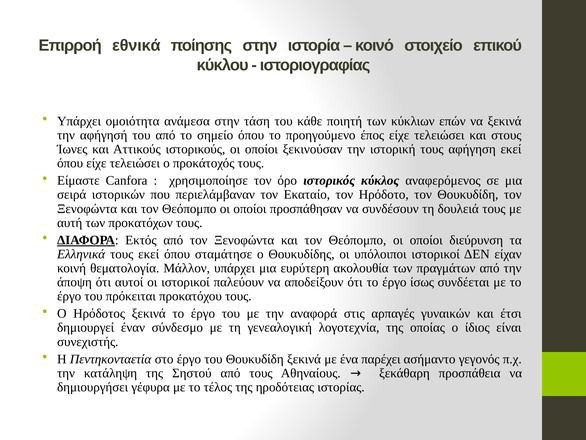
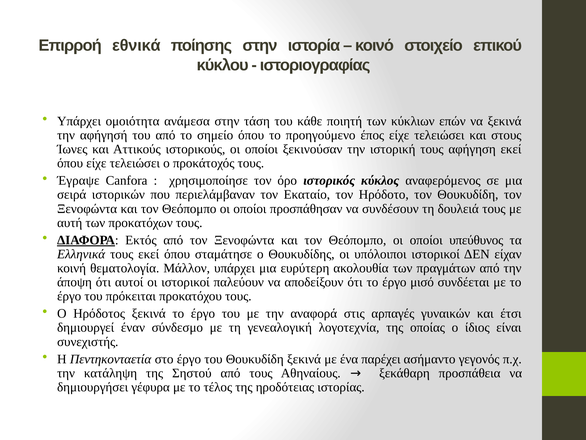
Είμαστε: Είμαστε -> Έγραψε (78, 180)
διεύρυνση: διεύρυνση -> υπεύθυνος (476, 240)
ίσως: ίσως -> μισό (422, 282)
